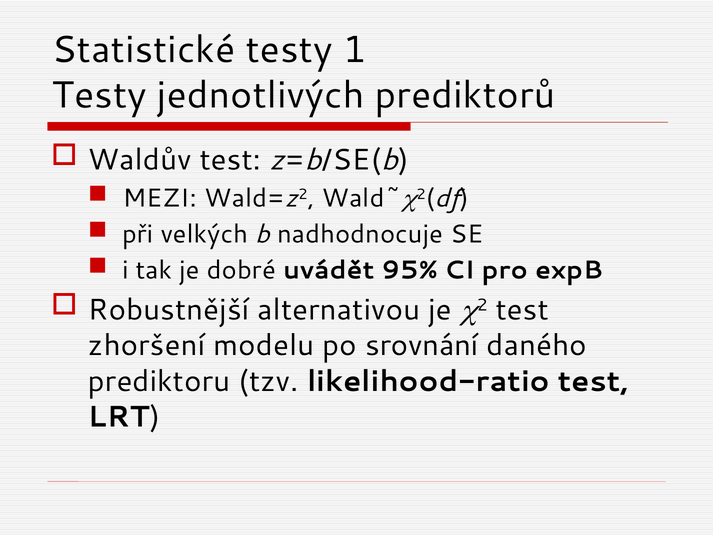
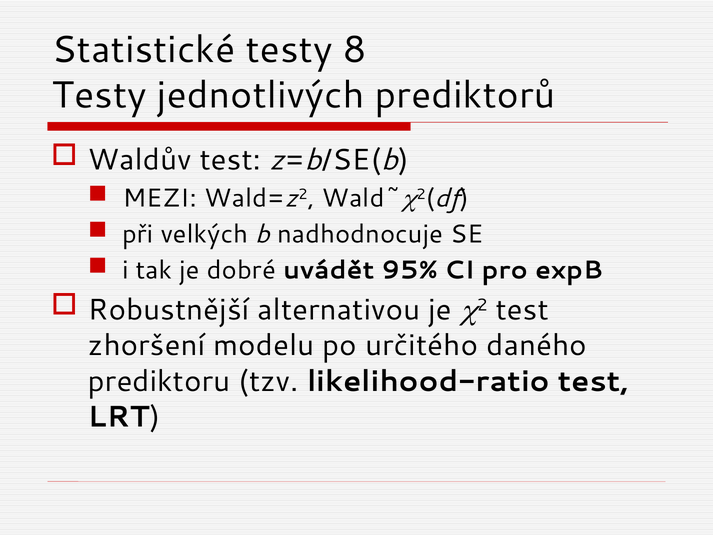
1: 1 -> 8 (355, 50)
srovnání: srovnání -> určitého (422, 345)
